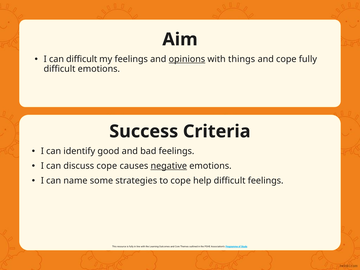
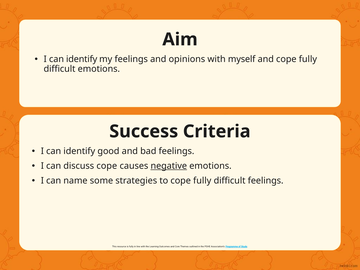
difficult: difficult -> identify (82, 59)
opinions underline: present -> none (187, 59)
things: things -> myself (242, 59)
to cope help: help -> fully (202, 181)
